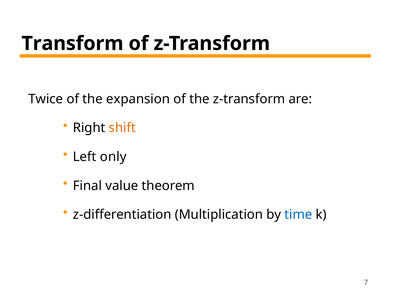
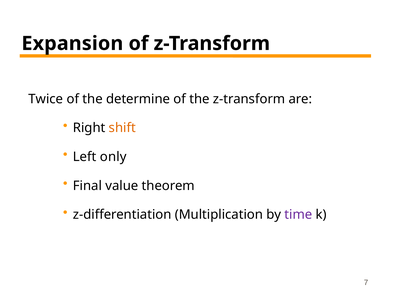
Transform: Transform -> Expansion (72, 43)
expansion: expansion -> determine (138, 99)
time colour: blue -> purple (298, 214)
